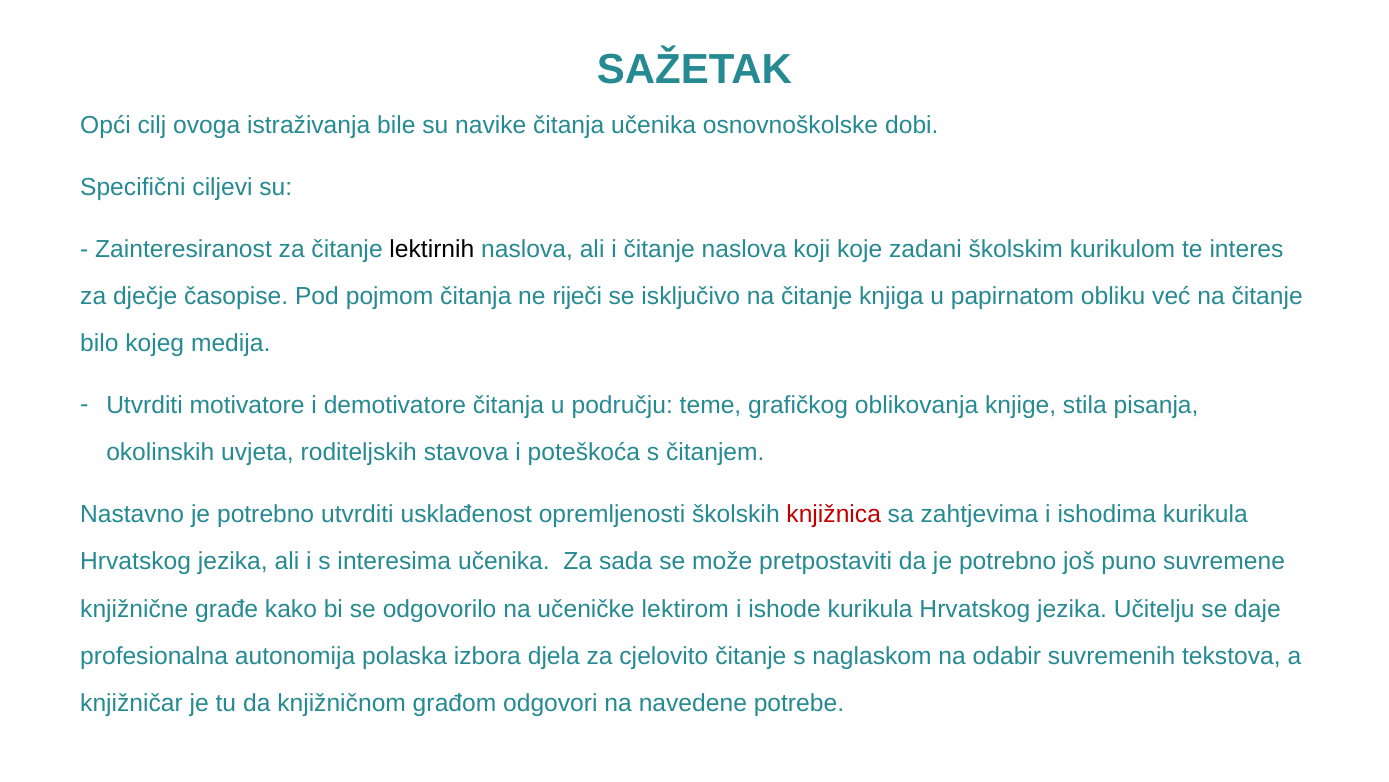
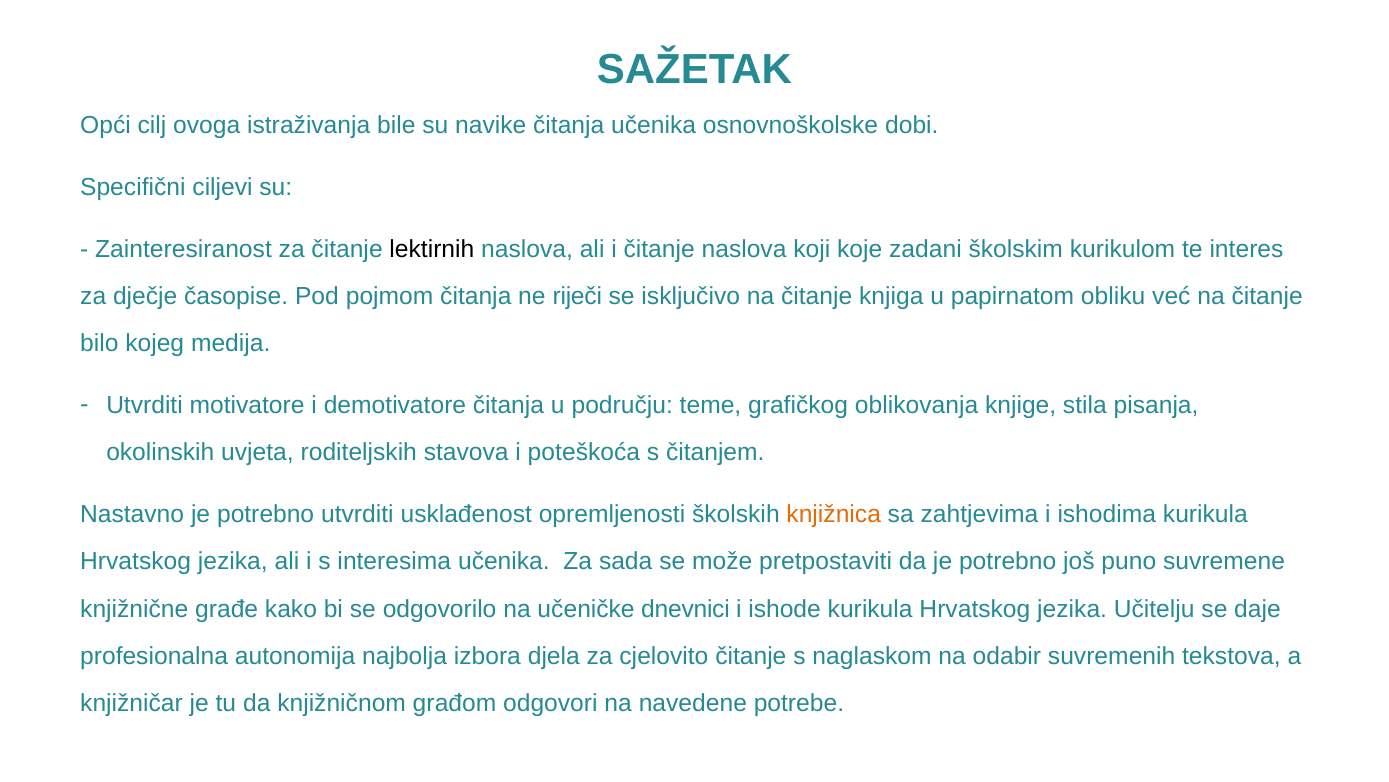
knjižnica colour: red -> orange (834, 514)
lektirom: lektirom -> dnevnici (685, 608)
polaska: polaska -> najbolja (405, 656)
